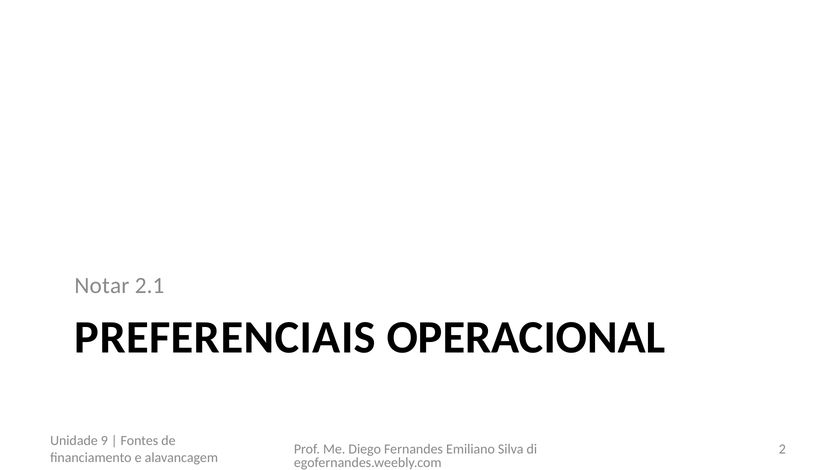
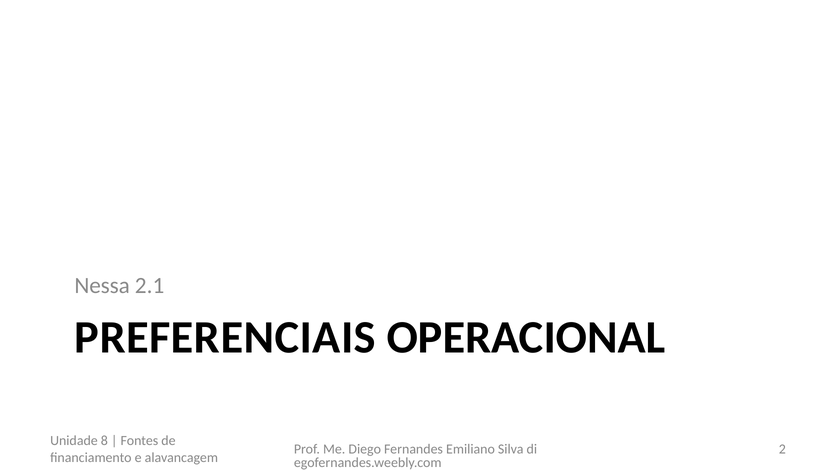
Notar: Notar -> Nessa (102, 286)
9: 9 -> 8 (104, 441)
